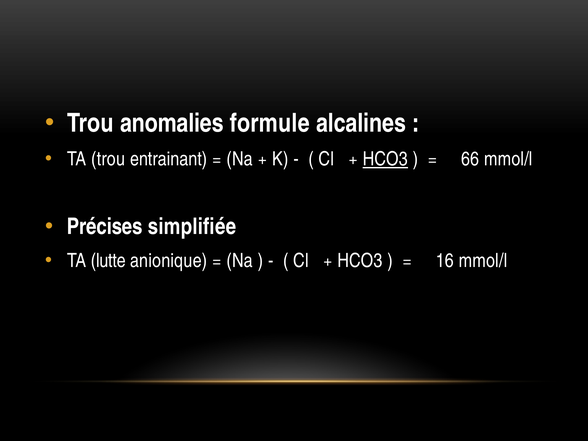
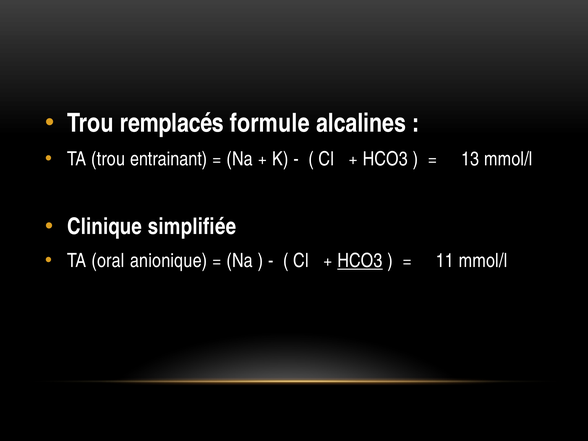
anomalies: anomalies -> remplacés (172, 123)
HCO3 underline: present -> none (385, 159)
66: 66 -> 13 (470, 159)
Précises: Précises -> Clinique (105, 227)
lutte: lutte -> oral (108, 261)
HCO3 underline: none -> present (360, 261)
16: 16 -> 11 (445, 261)
